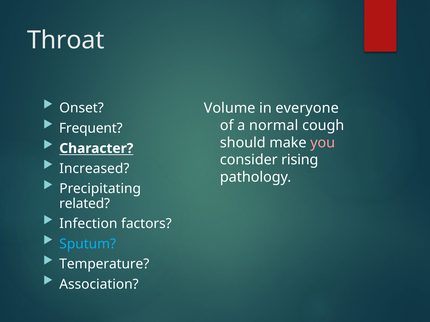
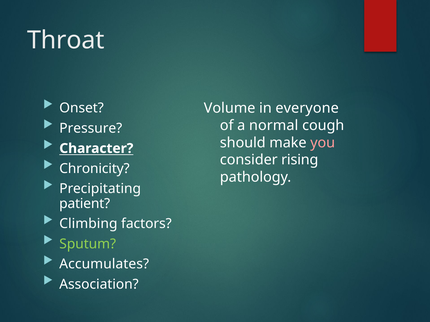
Frequent: Frequent -> Pressure (91, 128)
Increased: Increased -> Chronicity (94, 169)
related: related -> patient (85, 204)
Infection: Infection -> Climbing (88, 224)
Sputum colour: light blue -> light green (88, 244)
Temperature: Temperature -> Accumulates (104, 264)
